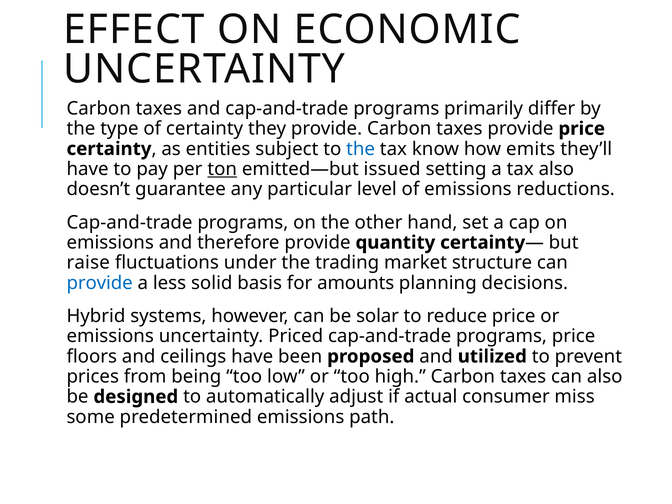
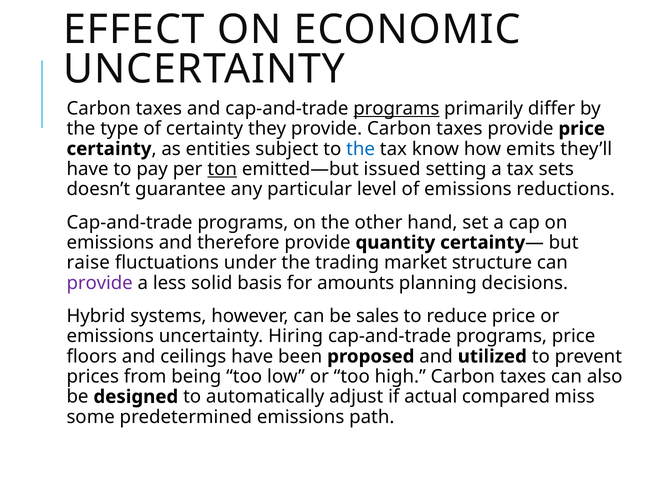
programs underline: none -> present (396, 109)
tax also: also -> sets (556, 169)
provide colour: blue -> purple (100, 283)
solar: solar -> sales (378, 316)
Priced: Priced -> Hiring (296, 336)
consumer: consumer -> compared (506, 397)
